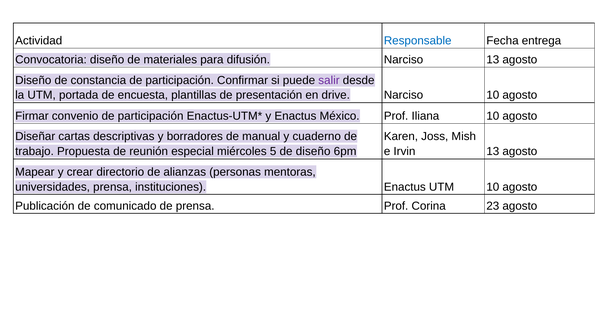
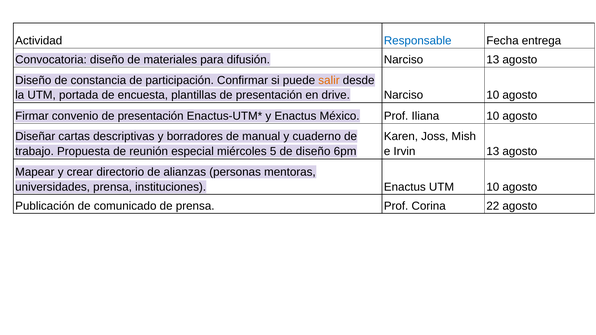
salir colour: purple -> orange (329, 80)
convenio de participación: participación -> presentación (151, 116)
23: 23 -> 22 (493, 206)
